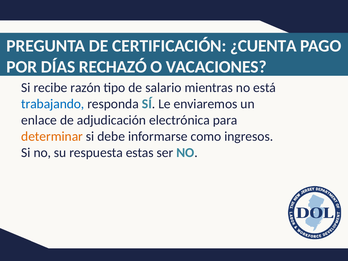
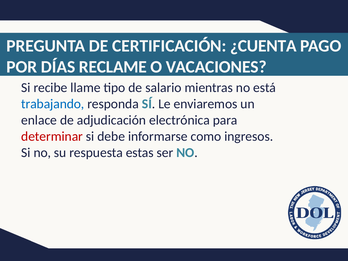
RECHAZÓ: RECHAZÓ -> RECLAME (113, 67)
razón: razón -> llame (86, 88)
determinar colour: orange -> red (52, 136)
